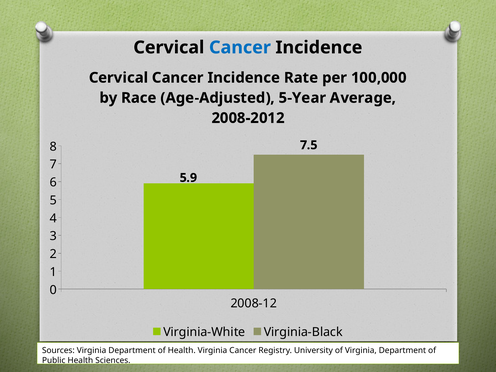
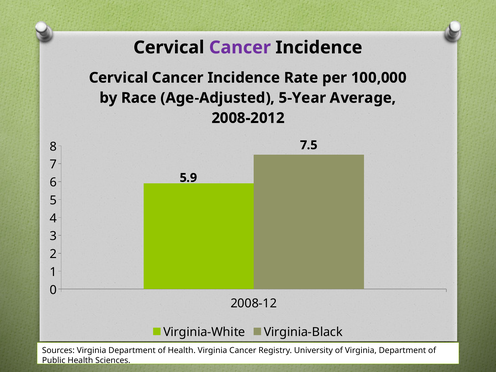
Cancer colour: blue -> purple (240, 47)
